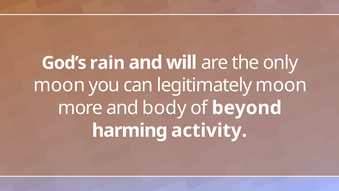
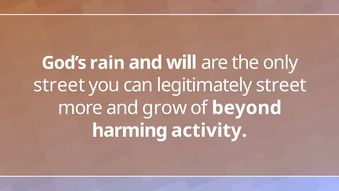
moon: moon -> street (59, 85)
legitimately moon: moon -> street (281, 85)
body: body -> grow (165, 108)
